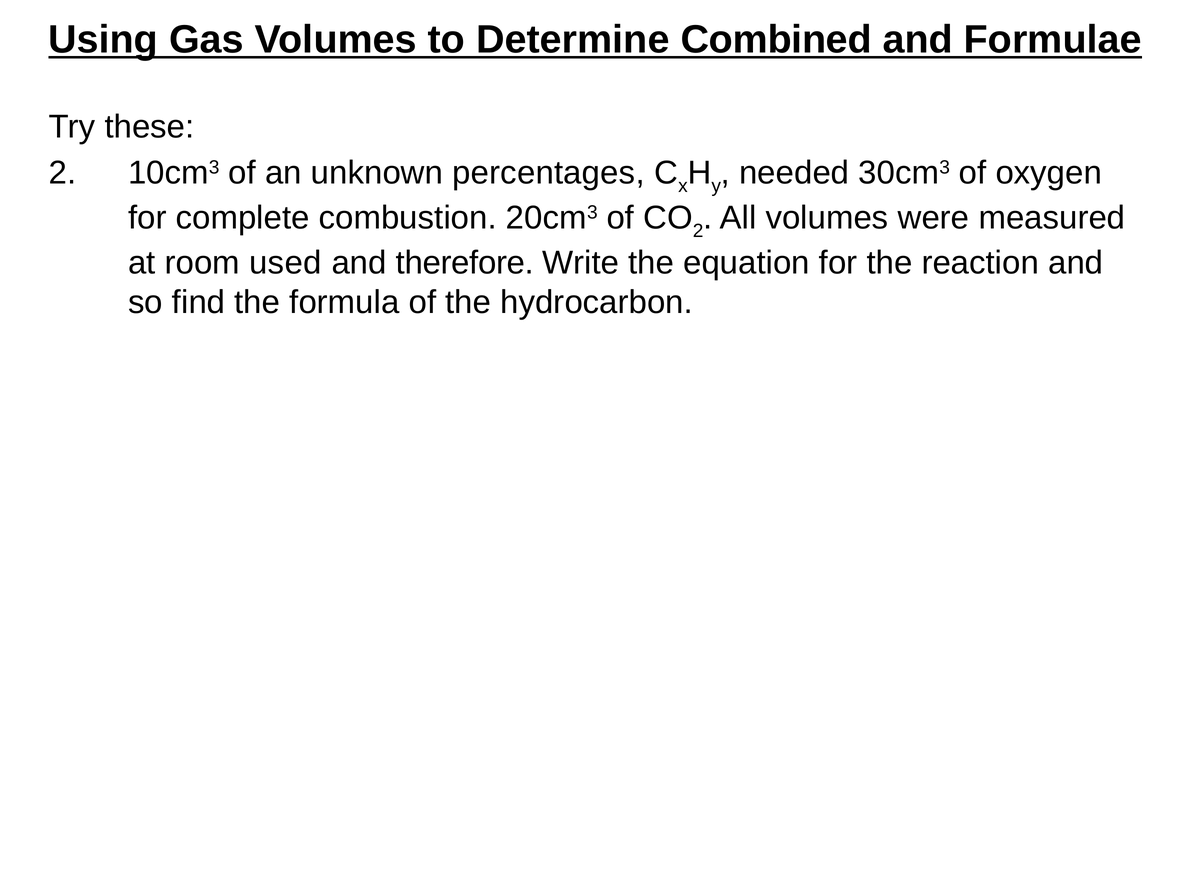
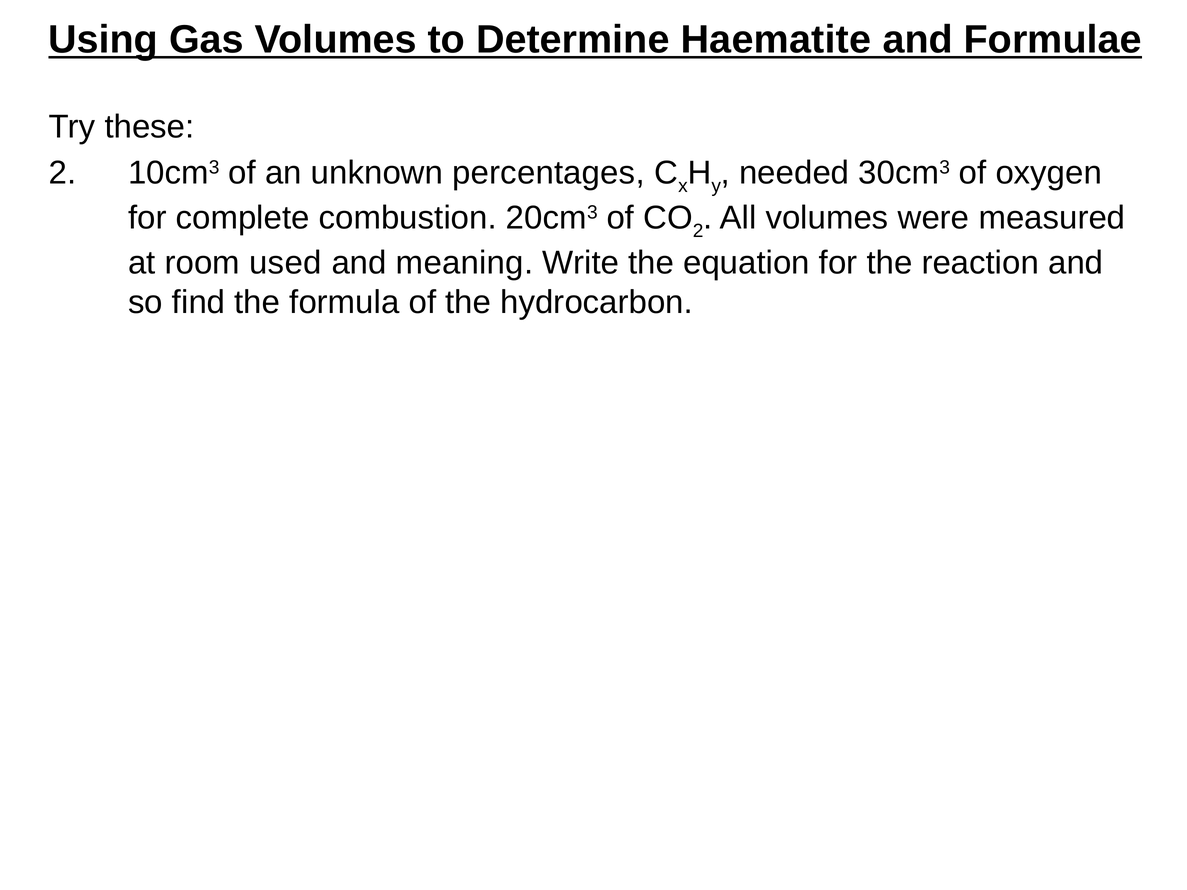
Combined: Combined -> Haematite (776, 40)
therefore: therefore -> meaning (465, 263)
